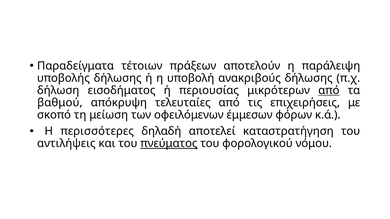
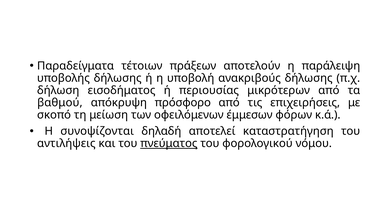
από underline: present -> none (329, 91)
τελευταίες: τελευταίες -> πρόσφορο (183, 103)
περισσότερες: περισσότερες -> συνοψίζονται (97, 131)
